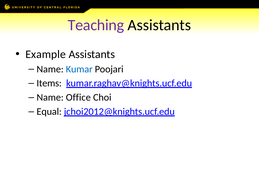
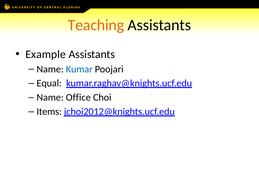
Teaching colour: purple -> orange (96, 25)
Items: Items -> Equal (49, 83)
Equal: Equal -> Items (49, 112)
